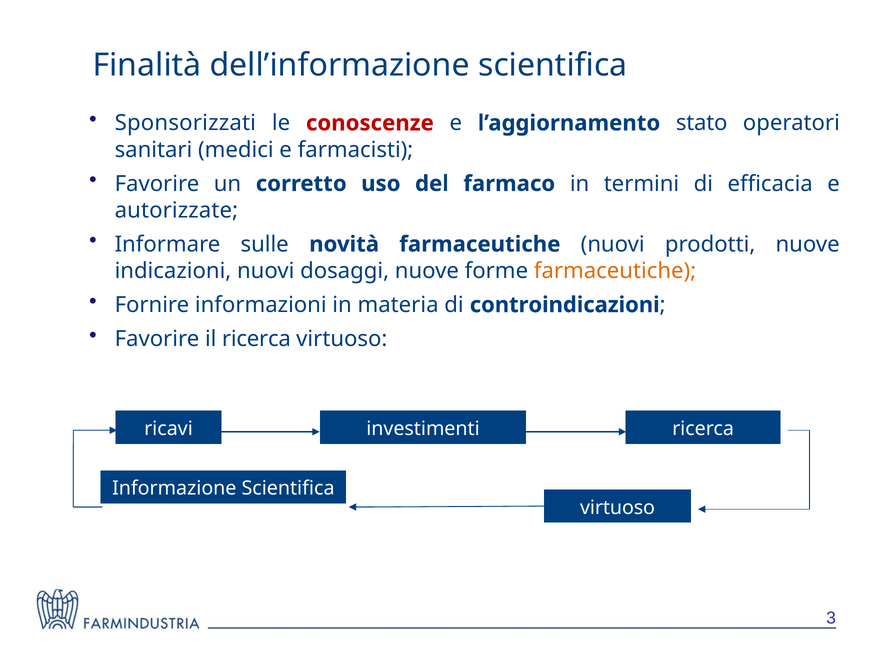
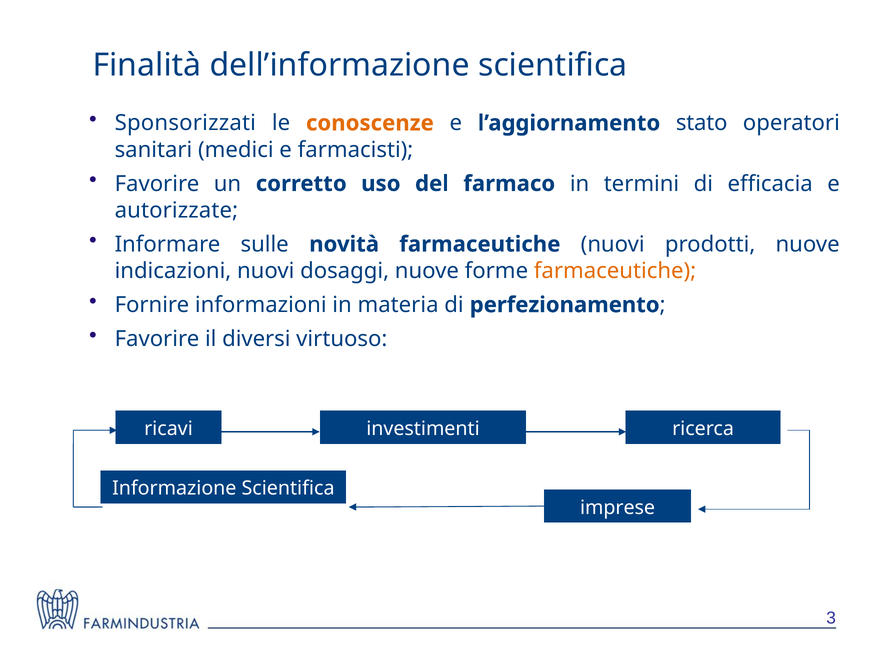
conoscenze colour: red -> orange (370, 123)
controindicazioni: controindicazioni -> perfezionamento (565, 305)
il ricerca: ricerca -> diversi (256, 339)
virtuoso: virtuoso -> imprese (618, 508)
